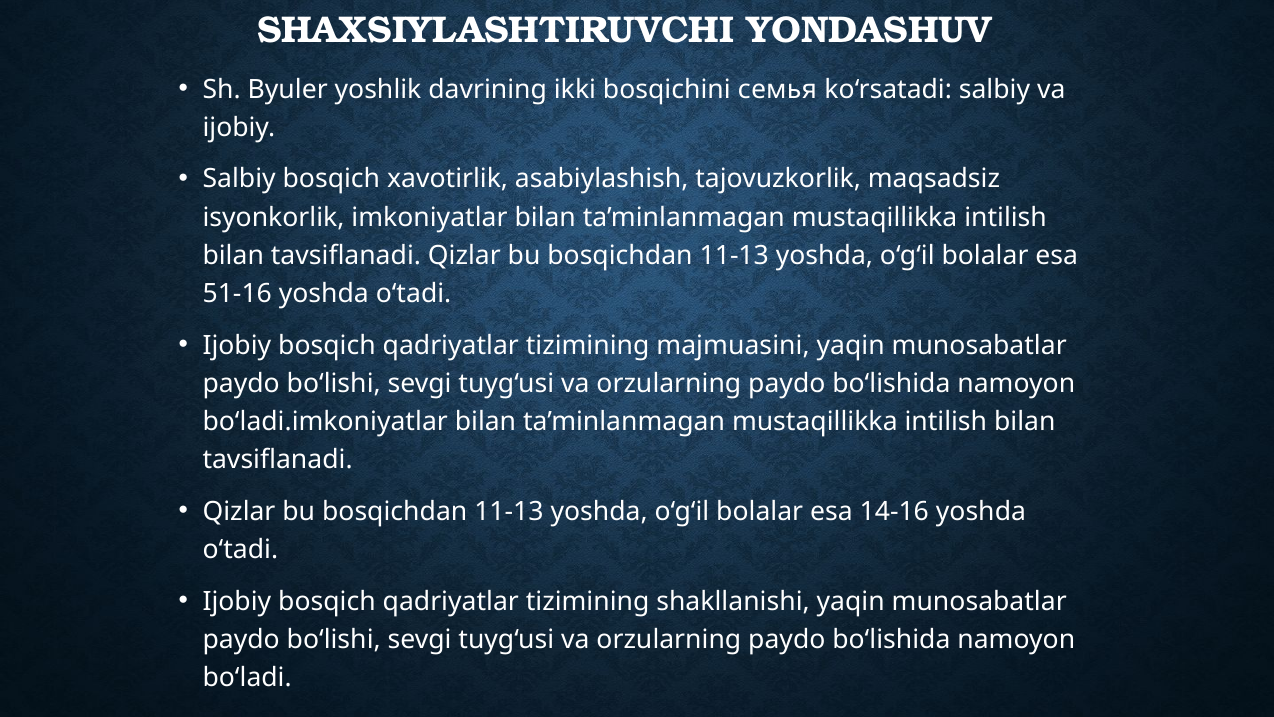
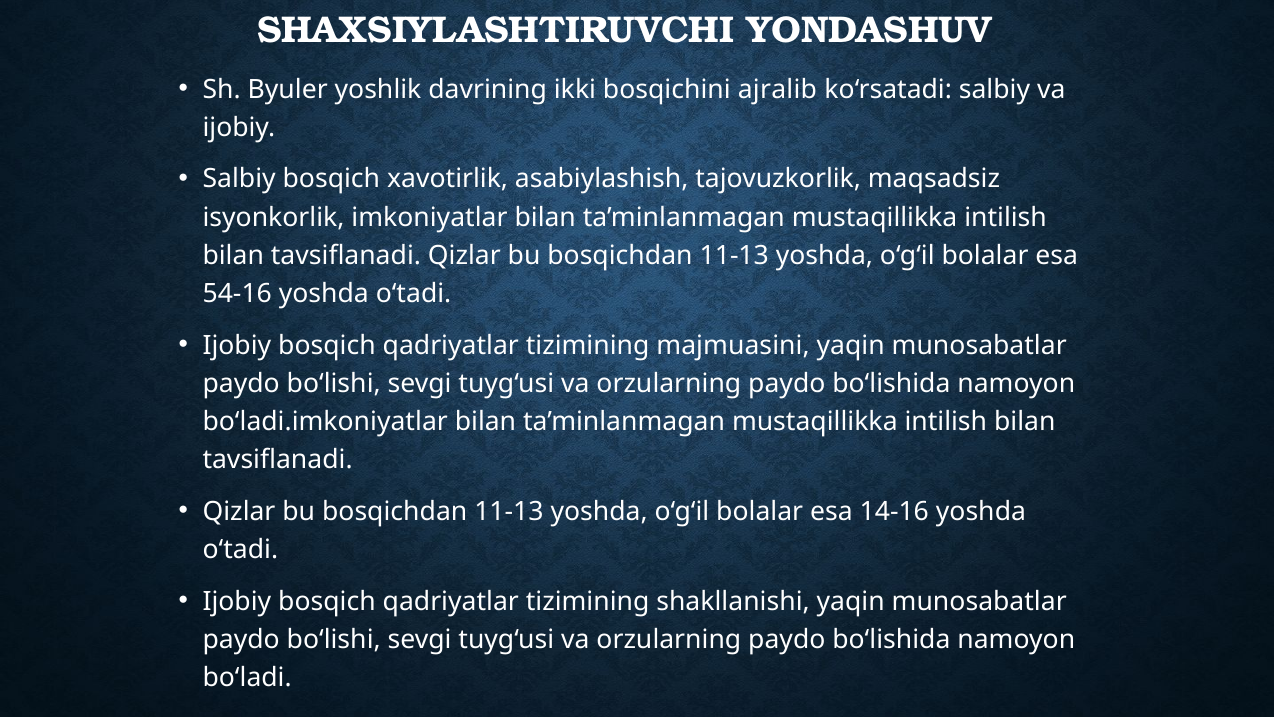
семья: семья -> ajralib (777, 89)
51-16: 51-16 -> 54-16 (237, 294)
